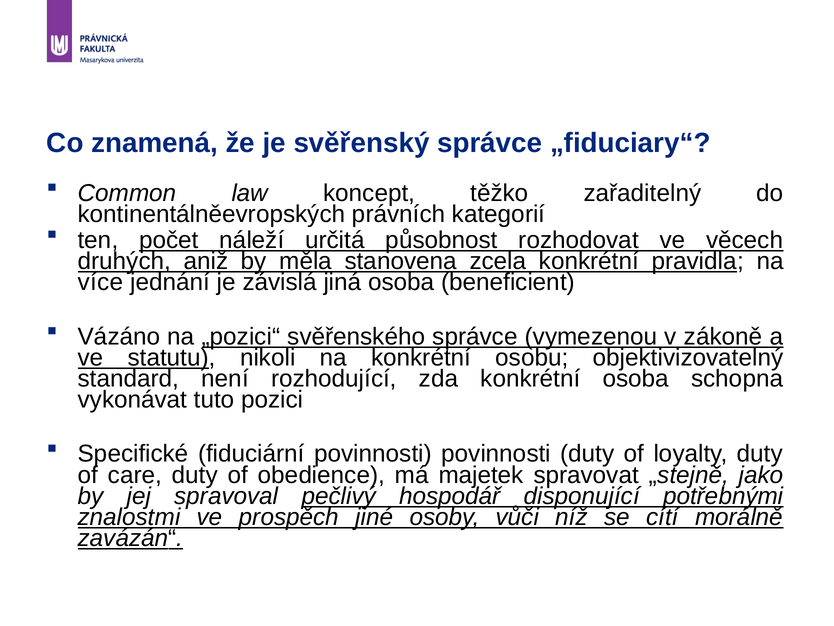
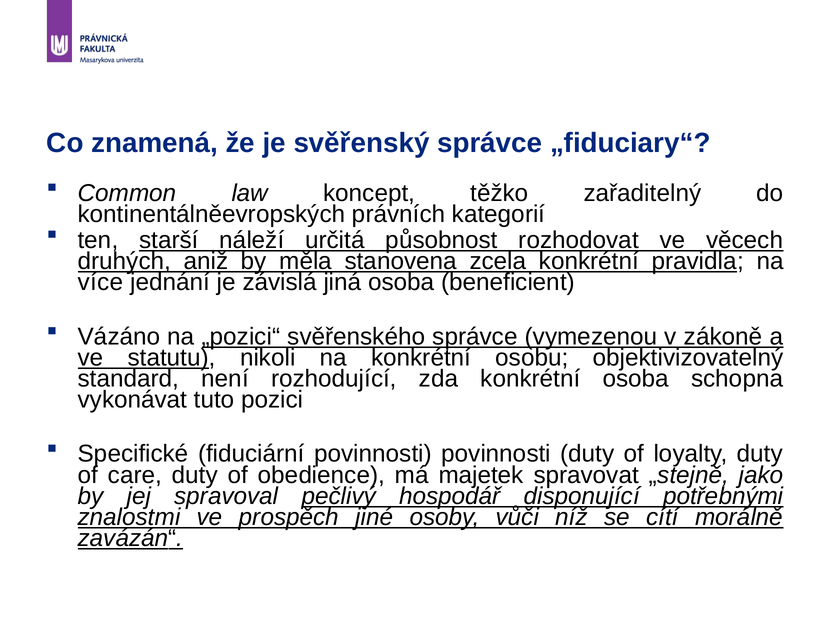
počet: počet -> starší (169, 240)
